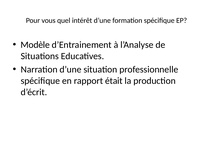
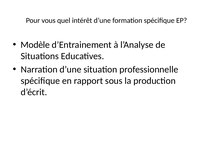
était: était -> sous (114, 81)
